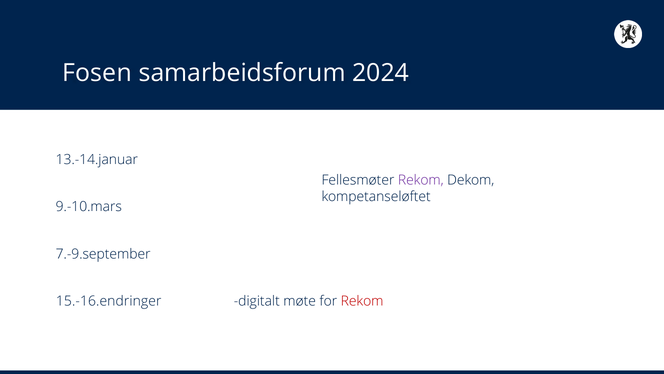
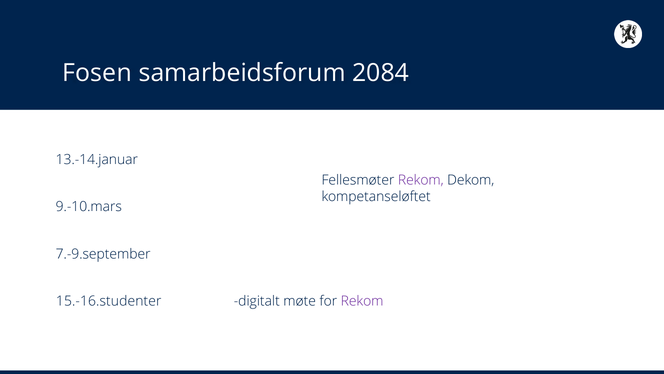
2024: 2024 -> 2084 (381, 73)
15.-16.endringer: 15.-16.endringer -> 15.-16.studenter (109, 301)
Rekom colour: red -> purple (362, 301)
